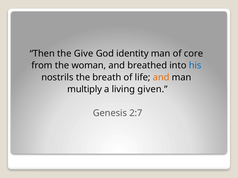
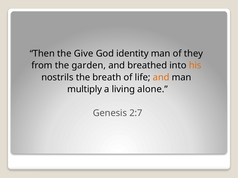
core: core -> they (193, 54)
woman: woman -> garden (89, 66)
his colour: blue -> orange (195, 66)
given: given -> alone (153, 90)
